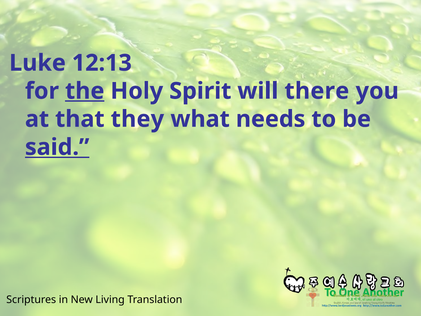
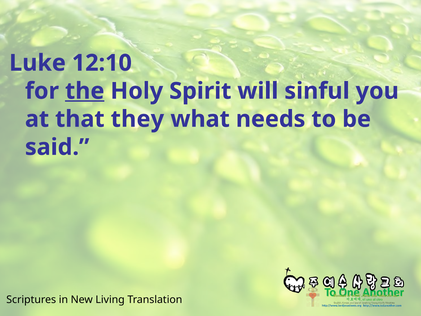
12:13: 12:13 -> 12:10 (102, 63)
there: there -> sinful (317, 91)
said underline: present -> none (57, 147)
